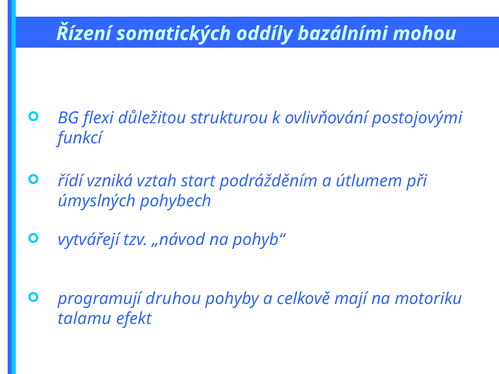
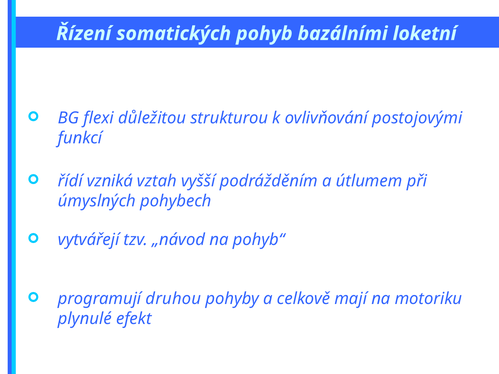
oddíly: oddíly -> pohyb (264, 34)
mohou: mohou -> loketní (425, 34)
start: start -> vyšší (198, 181)
talamu: talamu -> plynulé (85, 319)
